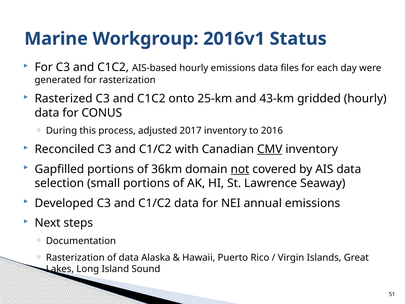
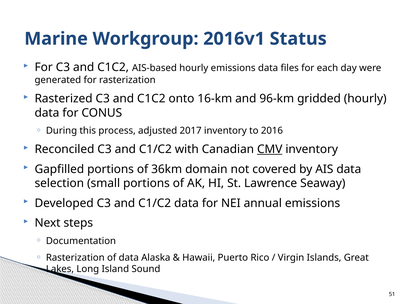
25-km: 25-km -> 16-km (215, 99)
43-km: 43-km -> 96-km (277, 99)
not underline: present -> none (240, 169)
